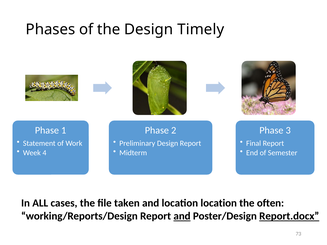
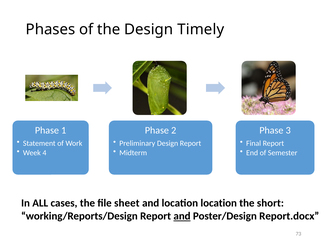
taken: taken -> sheet (127, 203)
often: often -> short (270, 203)
Report.docx underline: present -> none (289, 216)
